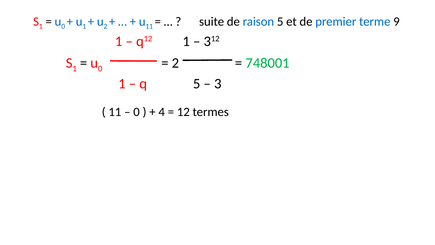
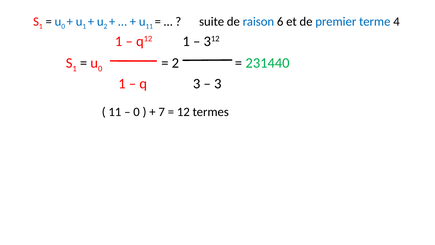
raison 5: 5 -> 6 (280, 22)
terme 9: 9 -> 4 (396, 22)
748001: 748001 -> 231440 (268, 63)
q 5: 5 -> 3 (197, 84)
4: 4 -> 7 (162, 112)
